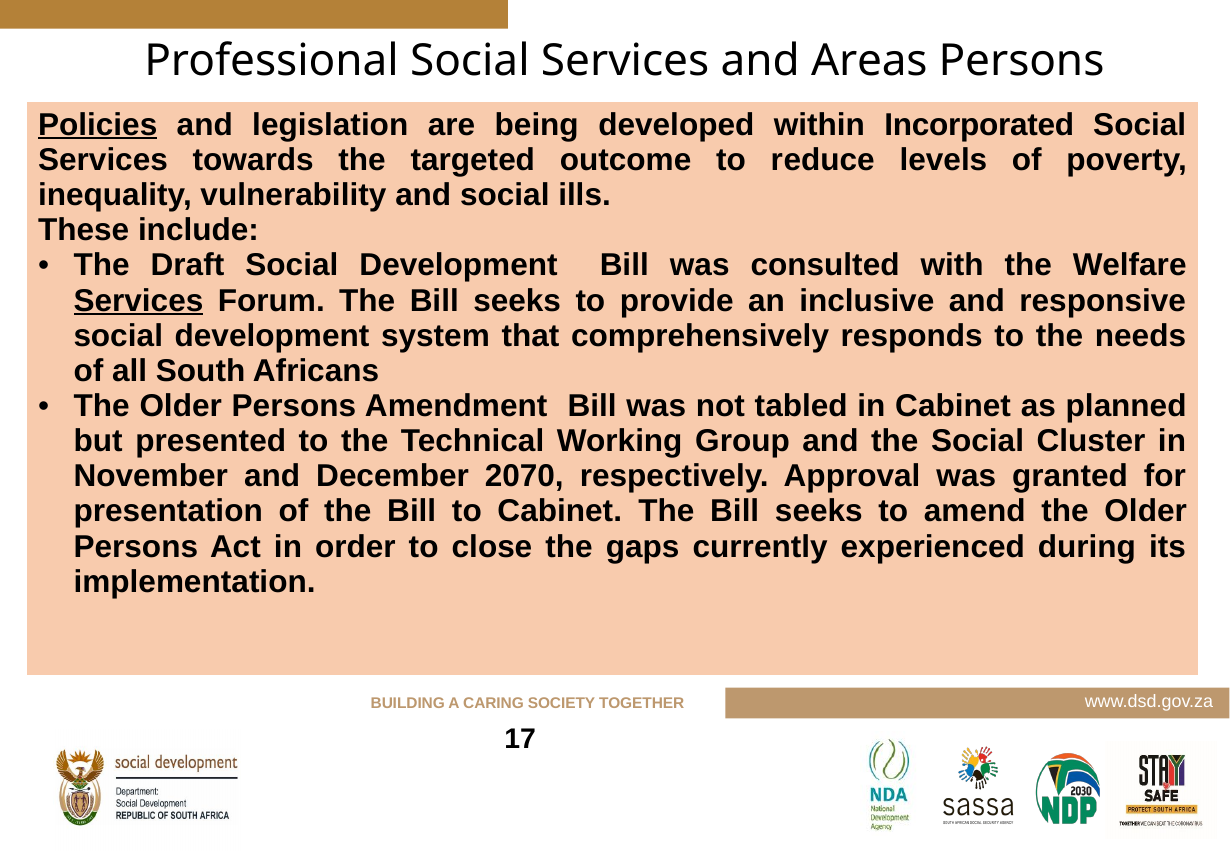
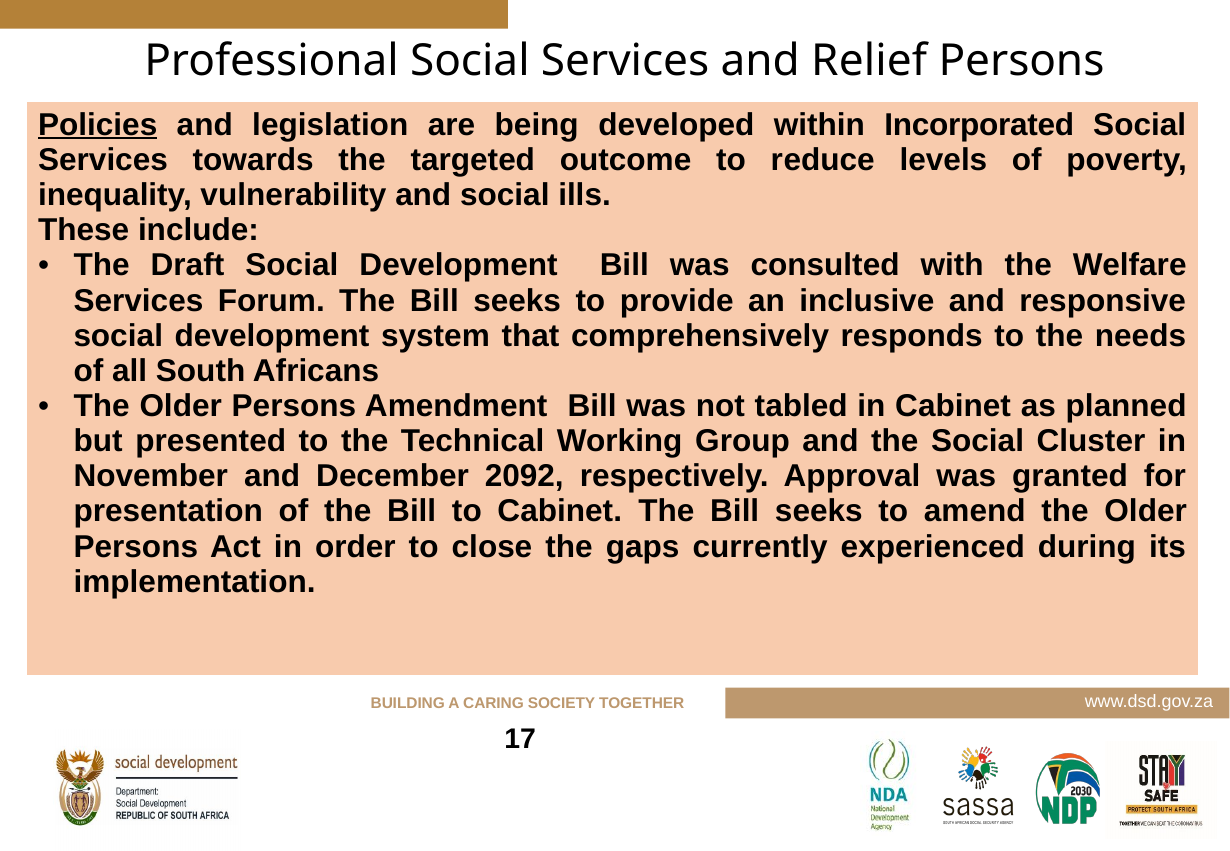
Areas: Areas -> Relief (869, 61)
Services underline: present -> none (138, 301)
2070: 2070 -> 2092 (524, 477)
